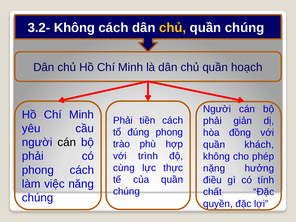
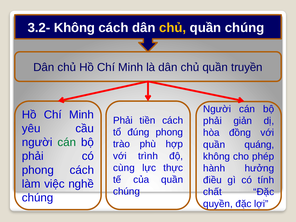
hoạch: hoạch -> truyền (247, 67)
cán colour: black -> green (67, 142)
khách: khách -> quáng (259, 145)
nặng: nặng -> hành (214, 168)
năng: năng -> nghề (81, 184)
